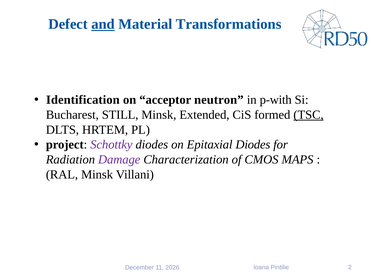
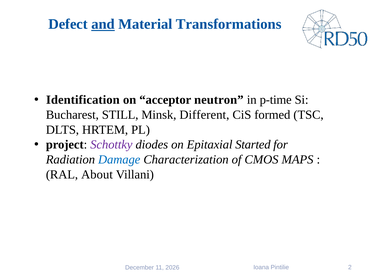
p-with: p-with -> p-time (276, 100)
Extended: Extended -> Different (204, 115)
TSC underline: present -> none (308, 115)
Epitaxial Diodes: Diodes -> Started (253, 145)
Damage colour: purple -> blue (119, 160)
RAL Minsk: Minsk -> About (97, 175)
